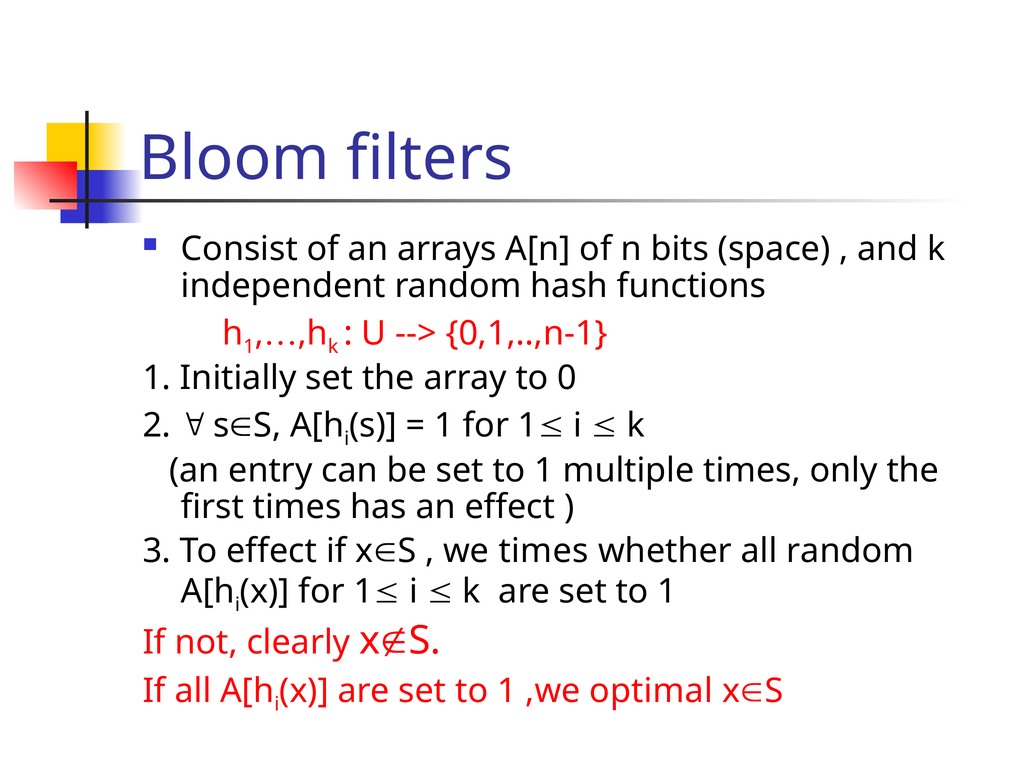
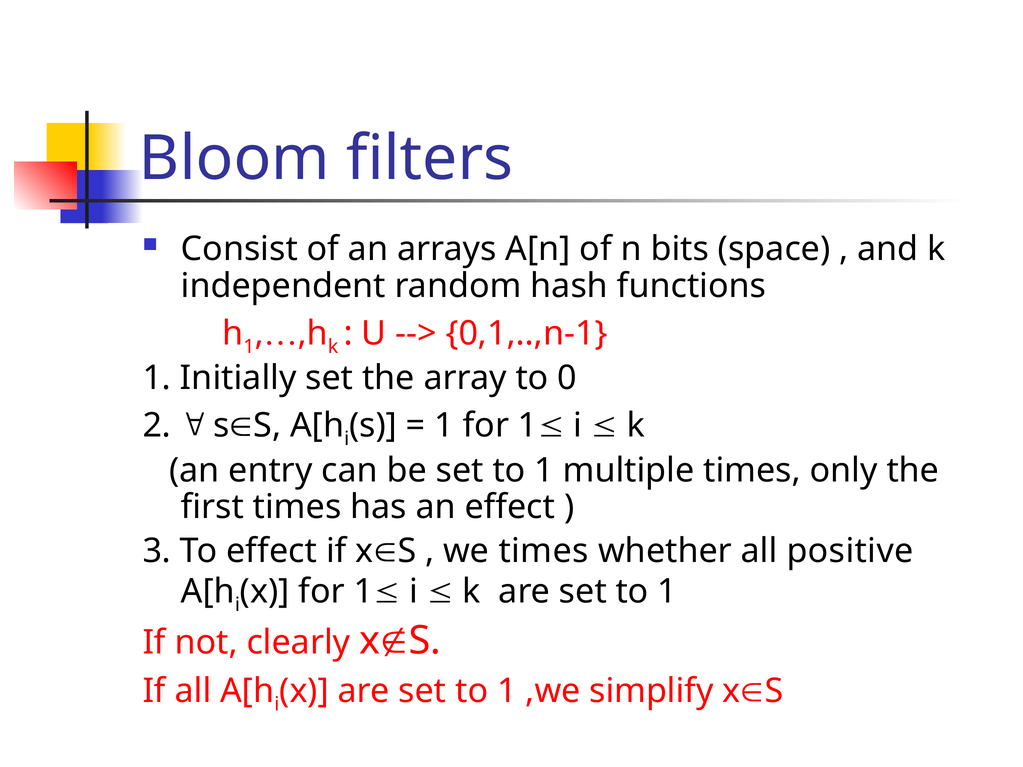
all random: random -> positive (850, 551)
optimal: optimal -> simplify (651, 691)
